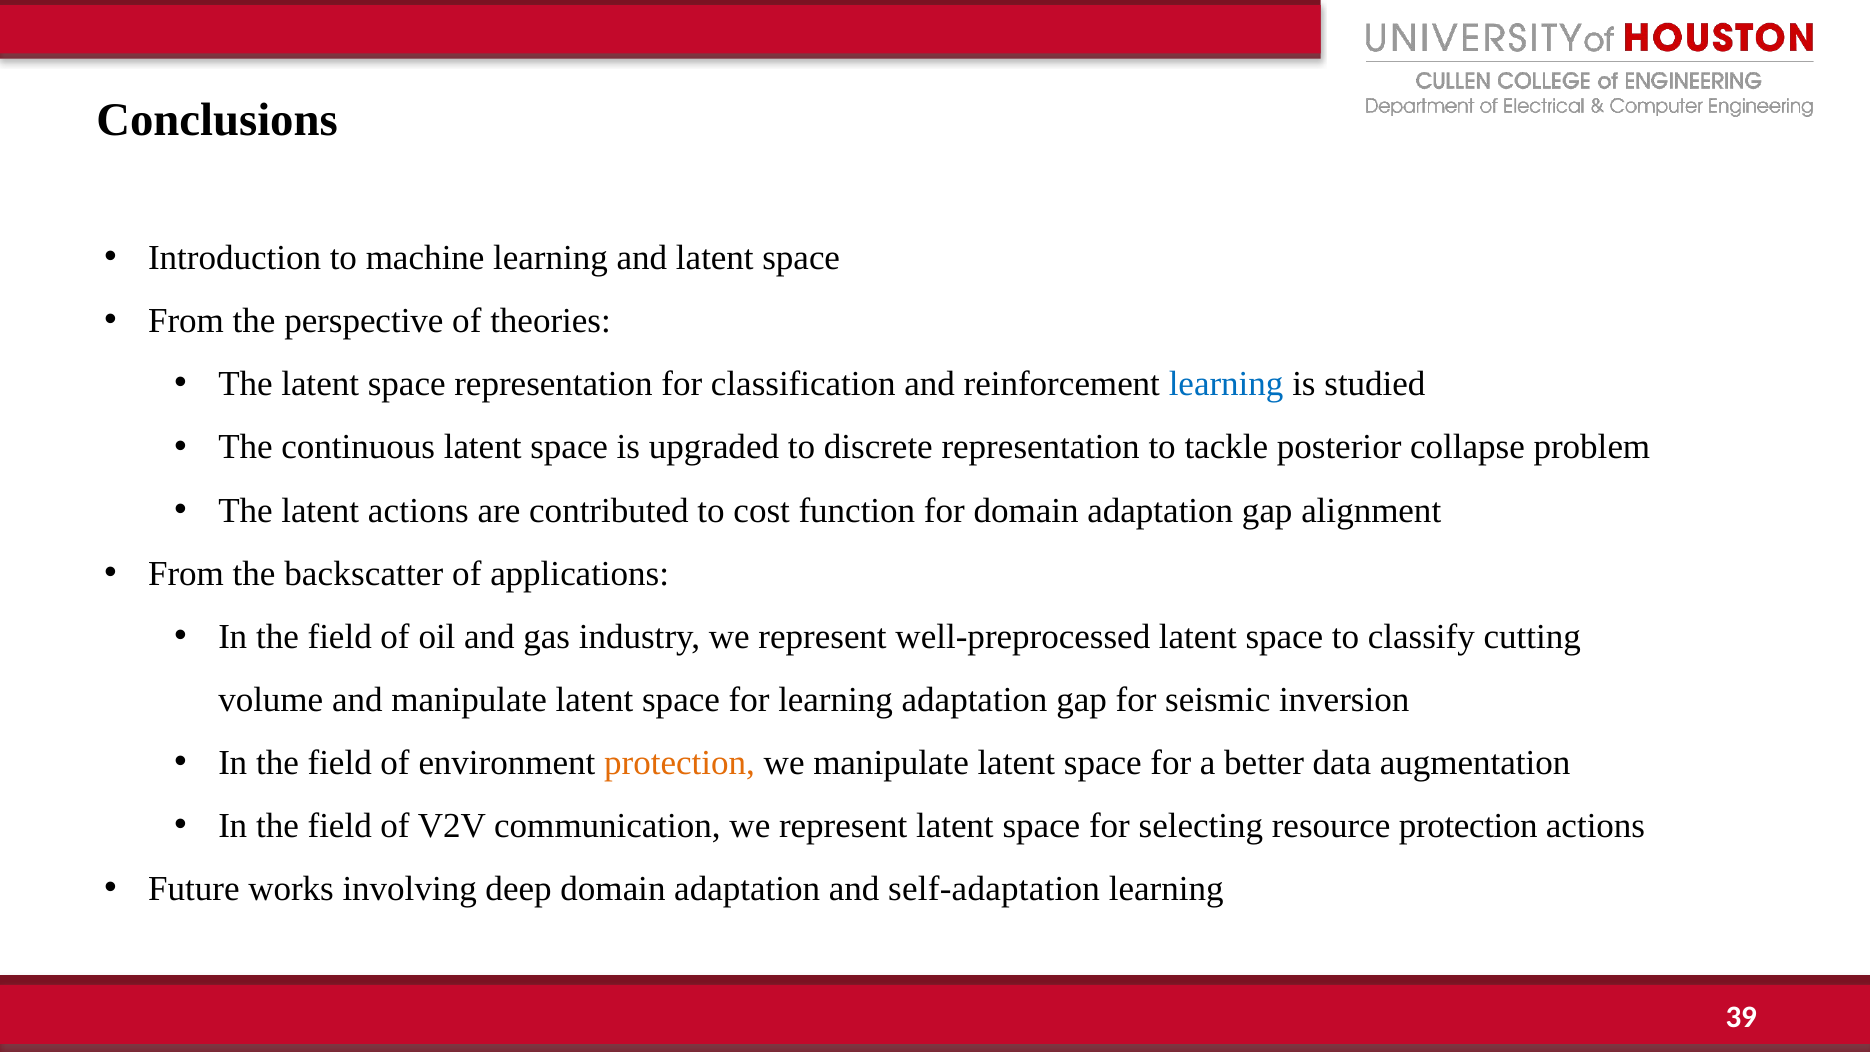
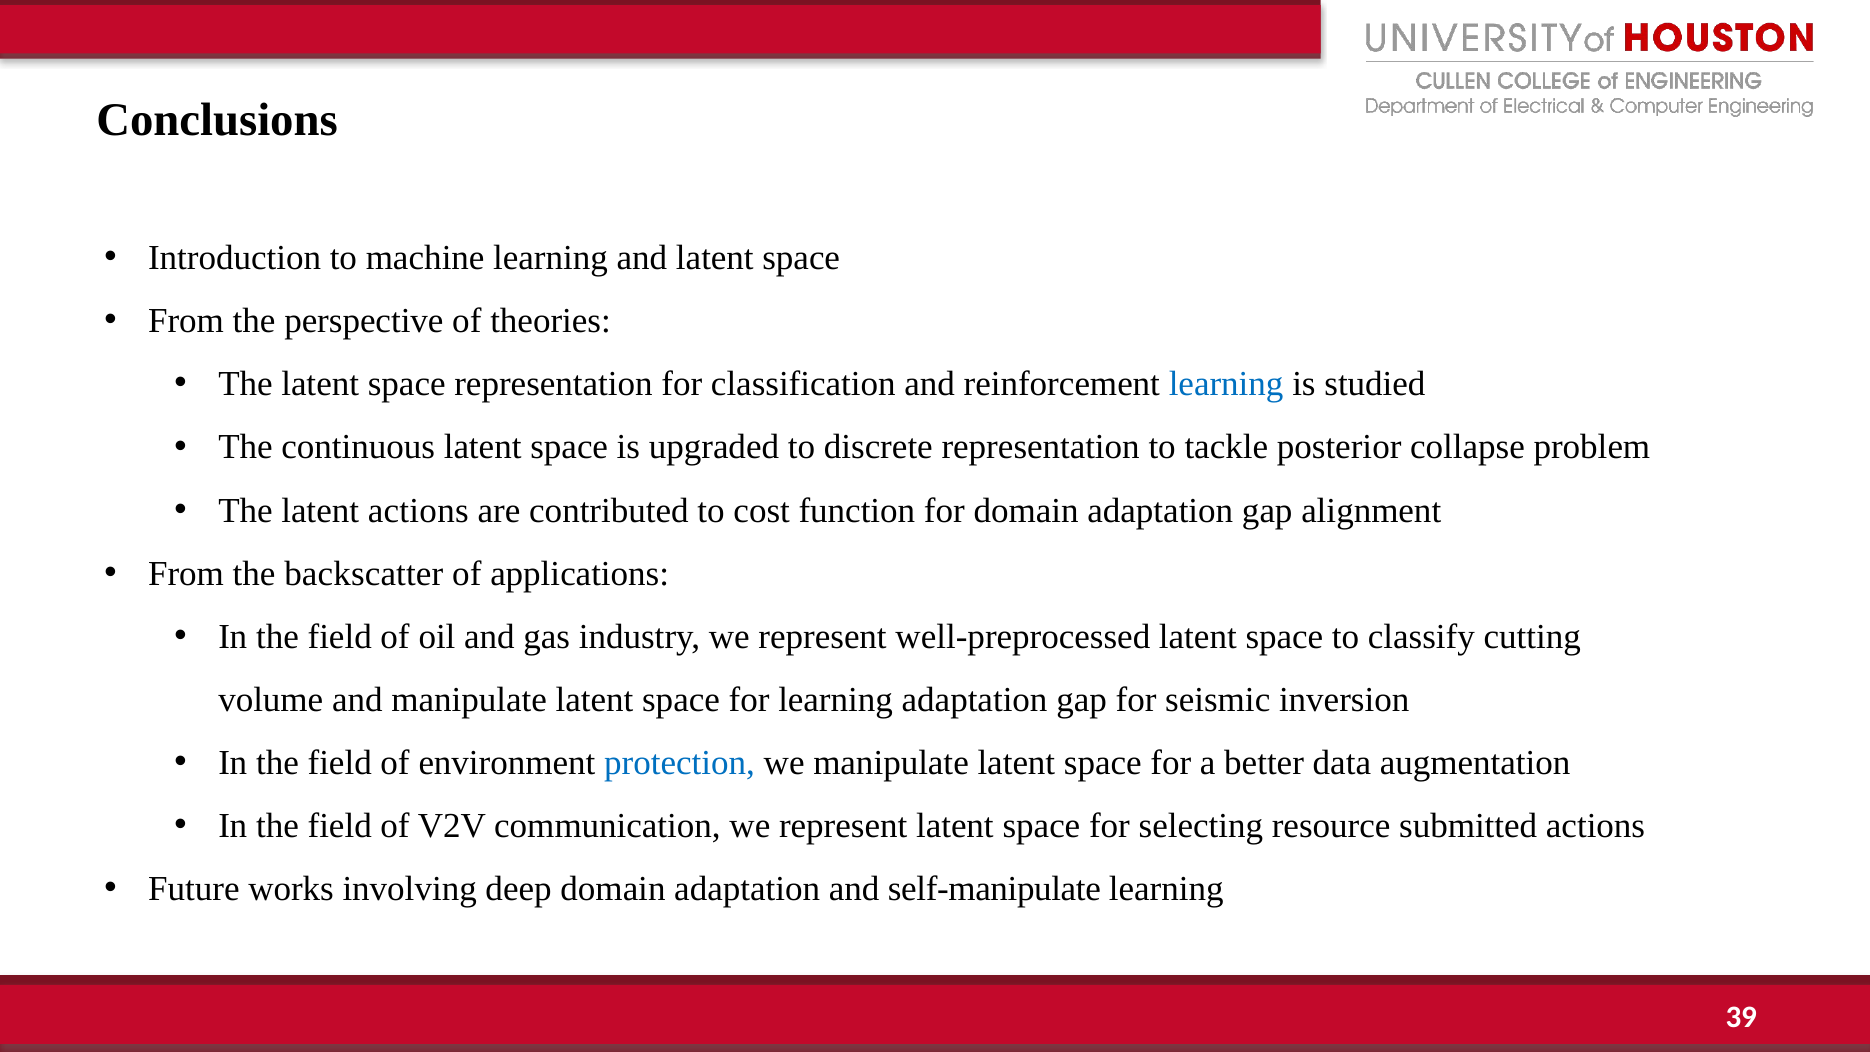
protection colour: orange -> blue (679, 763)
resource protection: protection -> submitted (1468, 826)
self-adaptation: self-adaptation -> self-manipulate (994, 889)
